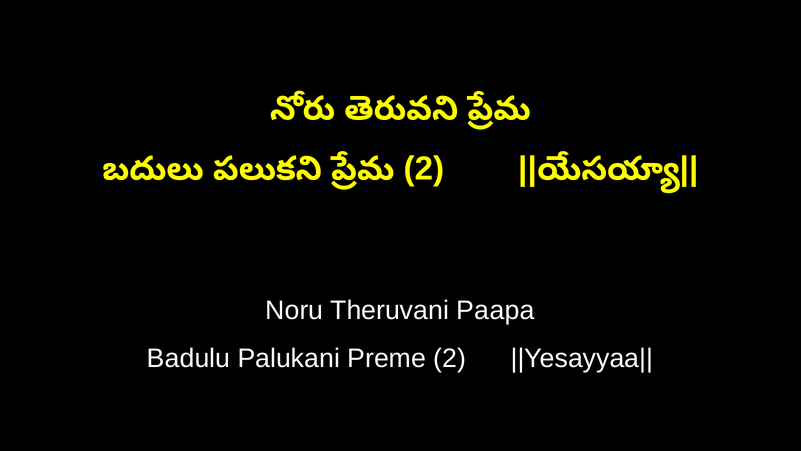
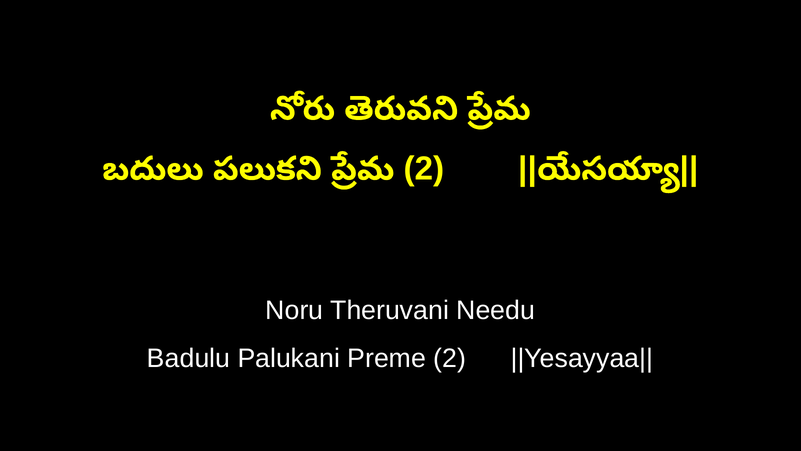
Paapa: Paapa -> Needu (496, 310)
